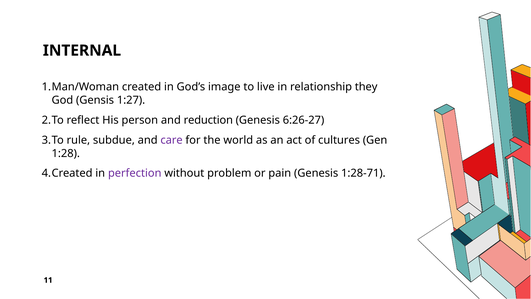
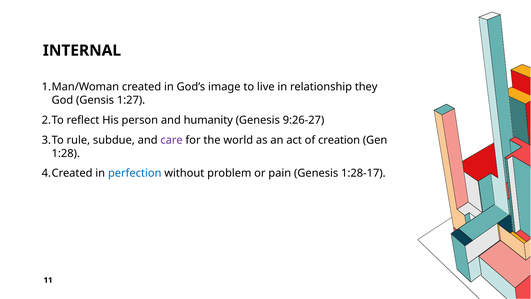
reduction: reduction -> humanity (208, 120)
6:26-27: 6:26-27 -> 9:26-27 (304, 120)
cultures: cultures -> creation (339, 140)
perfection colour: purple -> blue (135, 173)
1:28-71: 1:28-71 -> 1:28-17 (363, 173)
